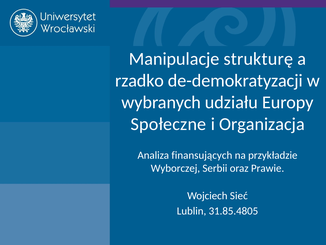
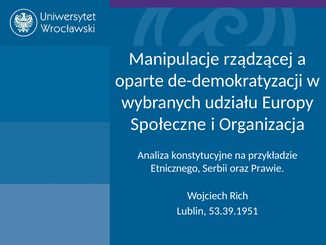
strukturę: strukturę -> rządzącej (258, 59)
rzadko: rzadko -> oparte (140, 80)
finansujących: finansujących -> konstytucyjne (202, 155)
Wyborczej: Wyborczej -> Etnicznego (175, 168)
Sieć: Sieć -> Rich (239, 195)
31.85.4805: 31.85.4805 -> 53.39.1951 (233, 211)
